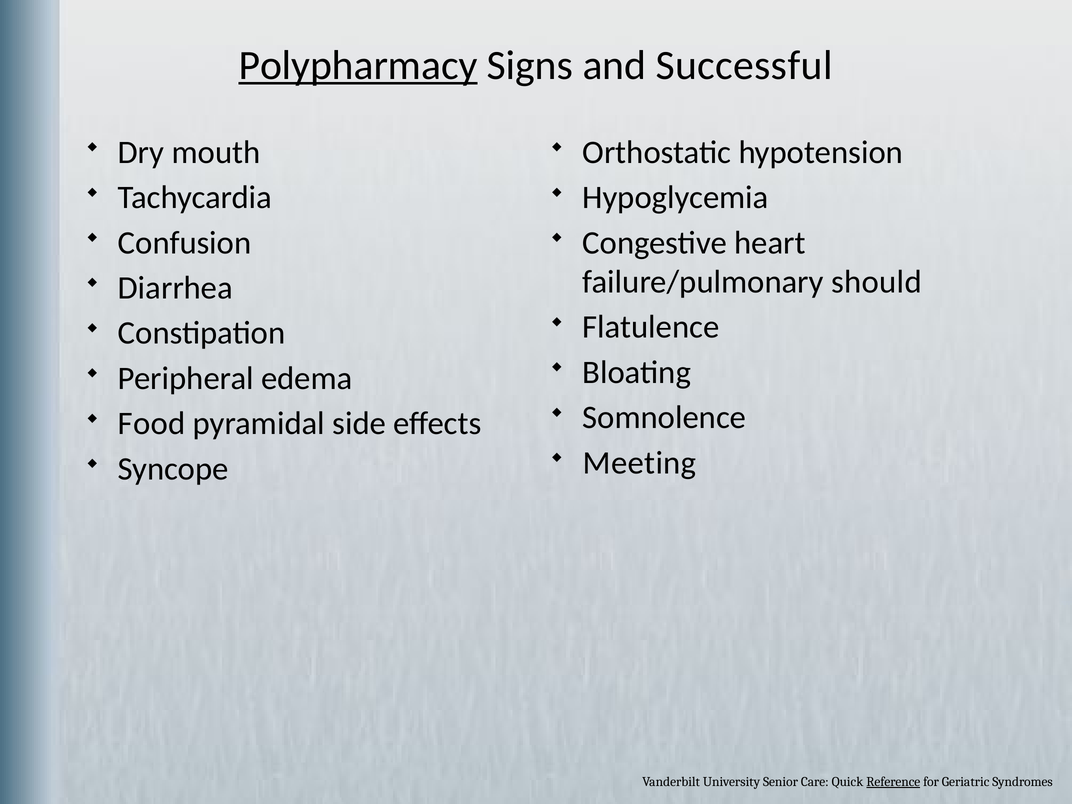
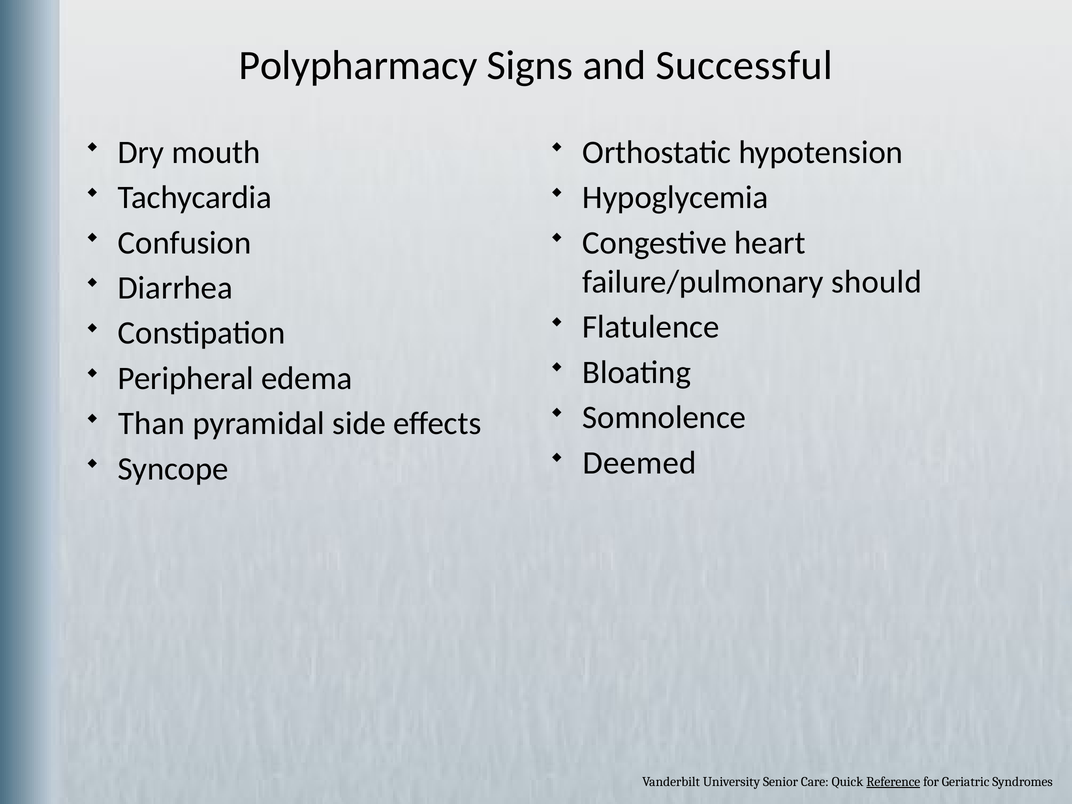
Polypharmacy underline: present -> none (358, 65)
Food: Food -> Than (152, 424)
Meeting: Meeting -> Deemed (640, 463)
